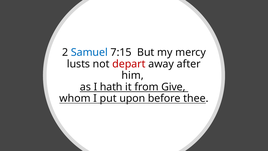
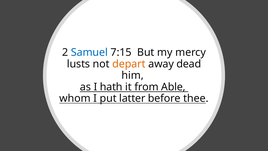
depart colour: red -> orange (129, 64)
after: after -> dead (189, 64)
Give: Give -> Able (173, 87)
upon: upon -> latter (132, 98)
